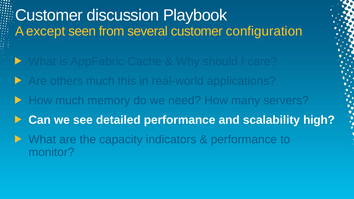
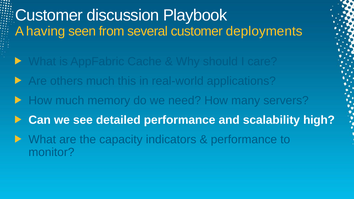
except: except -> having (46, 31)
configuration: configuration -> deployments (264, 31)
